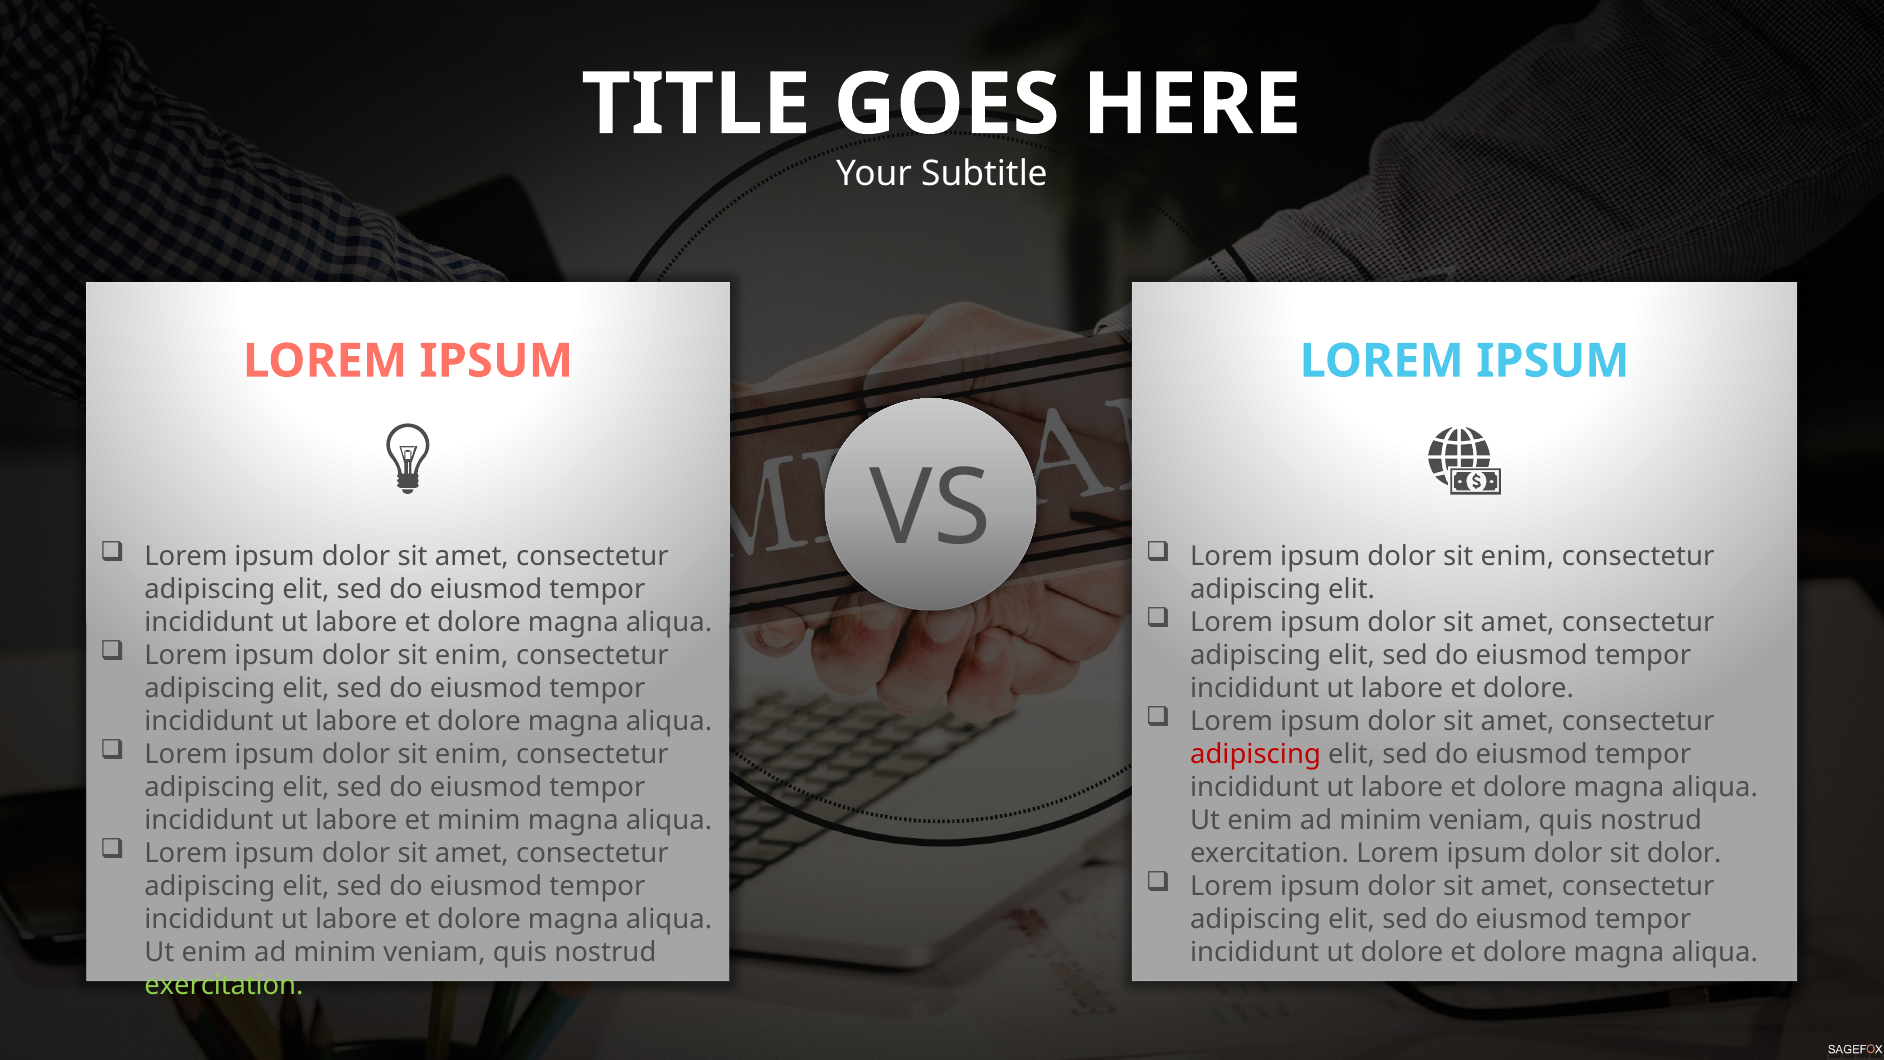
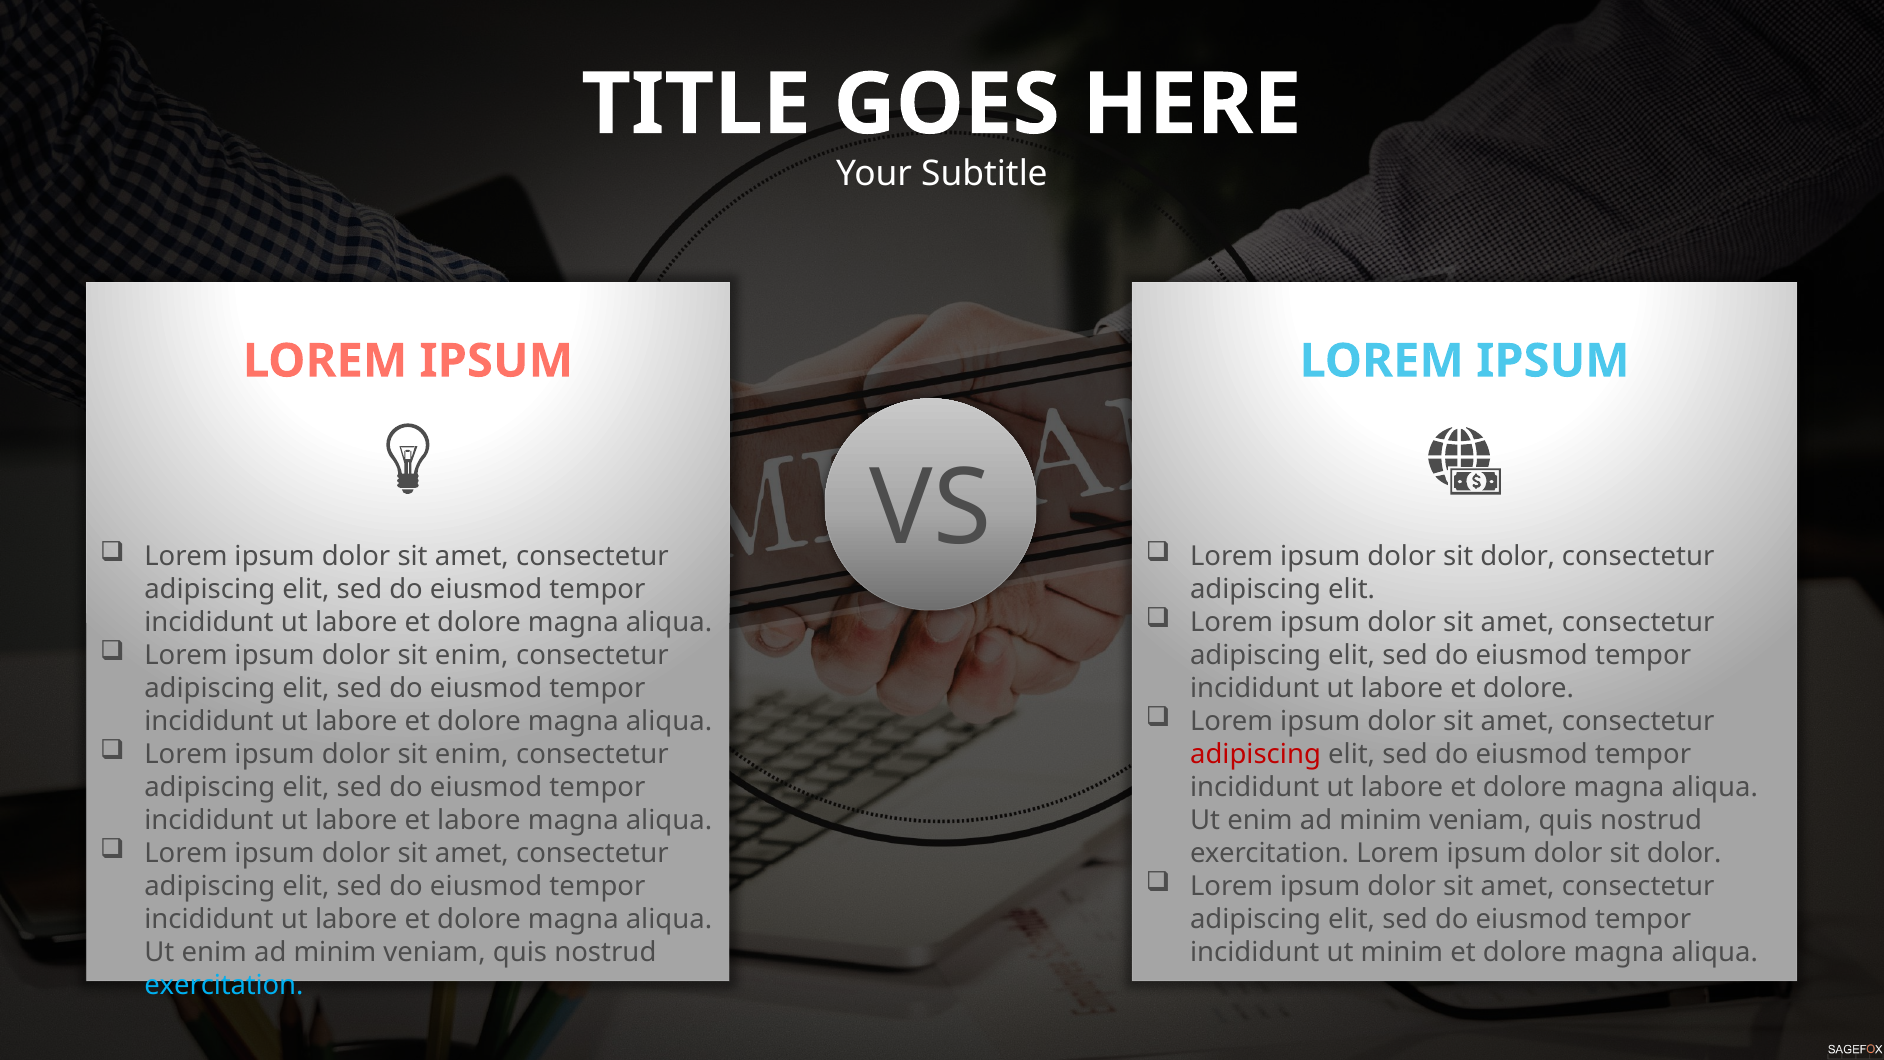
enim: enim -> dolor (1518, 557)
et minim: minim -> labore (479, 820)
ut dolore: dolore -> minim (1402, 952)
exercitation colour: light green -> light blue (224, 985)
